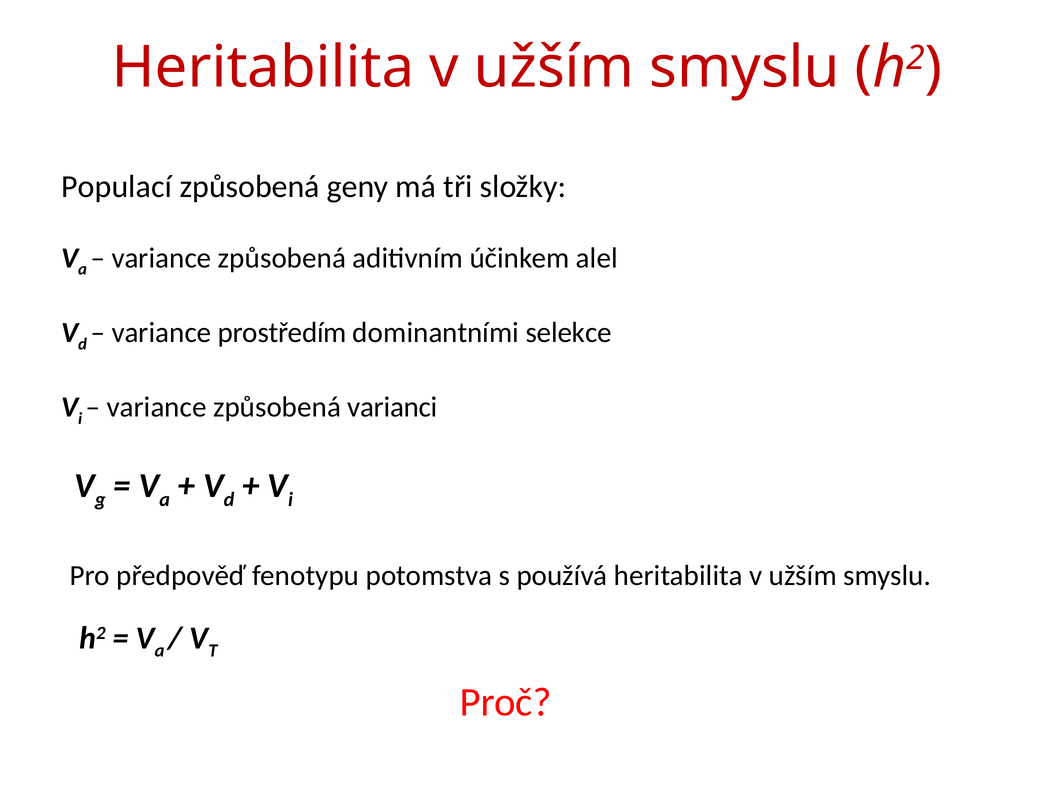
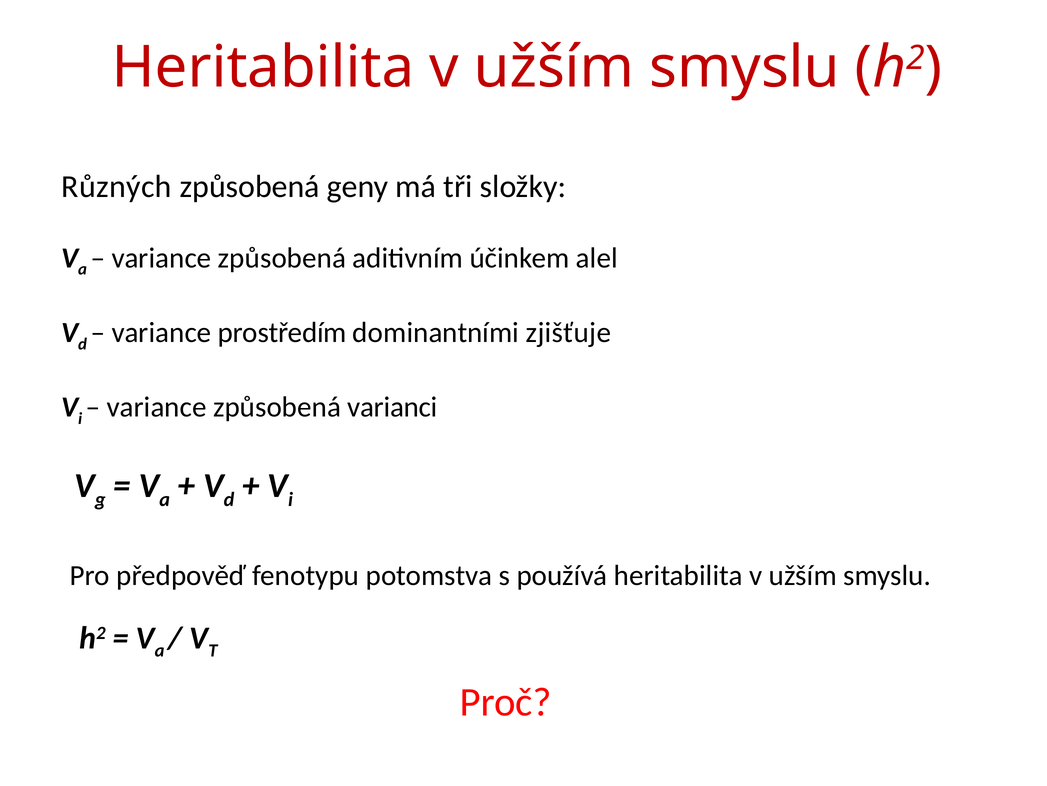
Populací: Populací -> Různých (117, 186)
selekce: selekce -> zjišťuje (568, 332)
